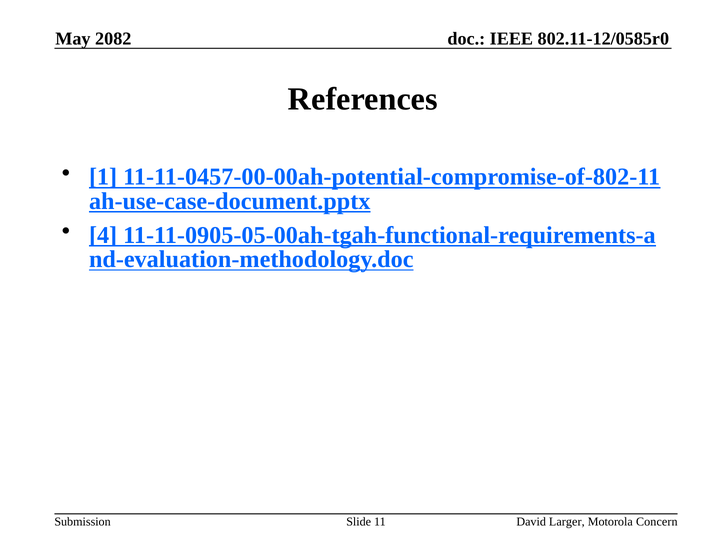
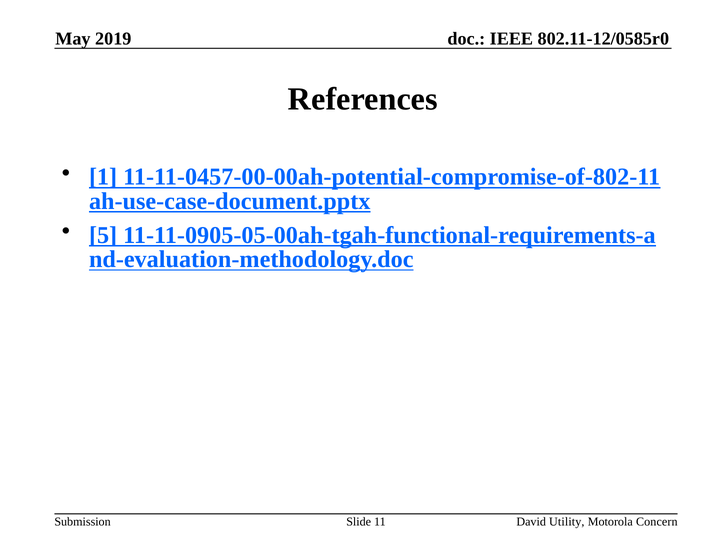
2082: 2082 -> 2019 (113, 39)
4: 4 -> 5 (103, 235)
Larger: Larger -> Utility (567, 522)
